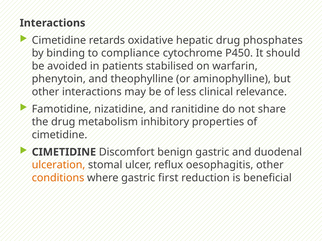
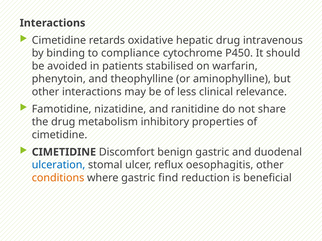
phosphates: phosphates -> intravenous (273, 40)
ulceration colour: orange -> blue (59, 165)
first: first -> find (168, 178)
